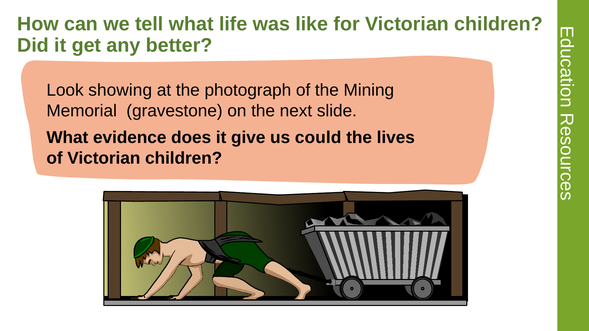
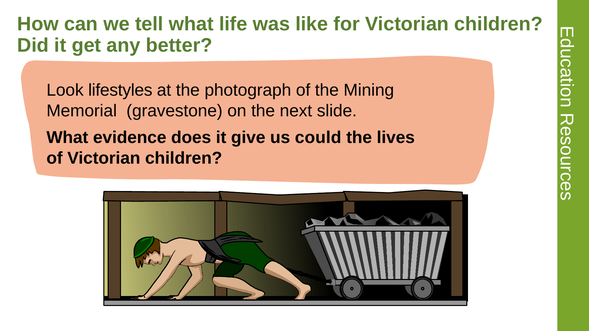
showing: showing -> lifestyles (120, 90)
